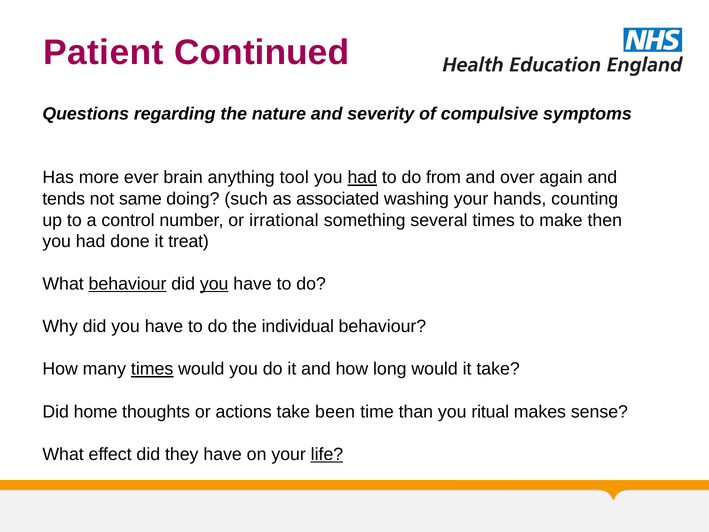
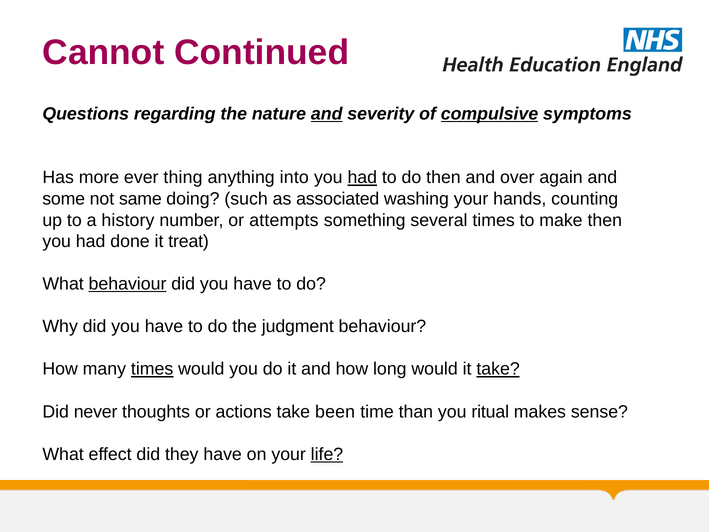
Patient: Patient -> Cannot (103, 52)
and underline: none -> present (327, 114)
compulsive underline: none -> present (490, 114)
brain: brain -> thing (183, 178)
tool: tool -> into (294, 178)
do from: from -> then (443, 178)
tends: tends -> some (64, 199)
control: control -> history (128, 220)
irrational: irrational -> attempts (284, 220)
you underline: present -> none (214, 284)
individual: individual -> judgment (298, 326)
take underline: none -> present (498, 369)
home: home -> never (96, 411)
